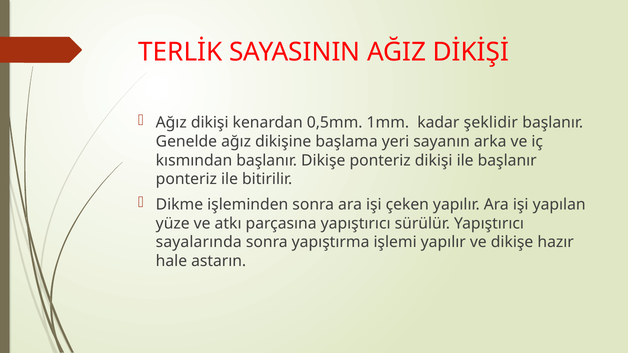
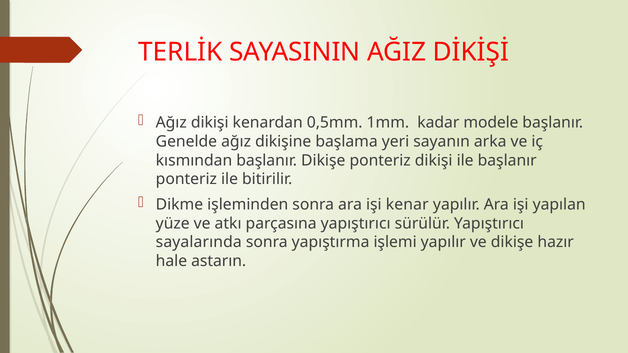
şeklidir: şeklidir -> modele (491, 123)
çeken: çeken -> kenar (407, 205)
